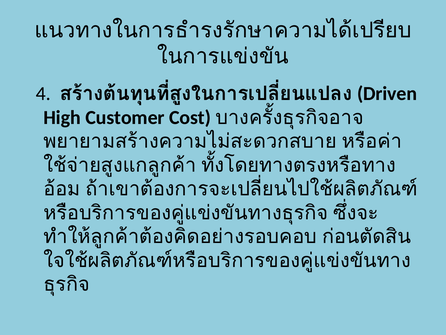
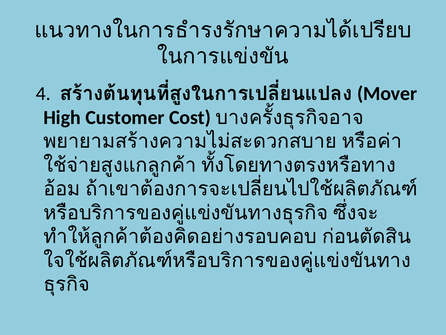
Driven: Driven -> Mover (387, 94)
